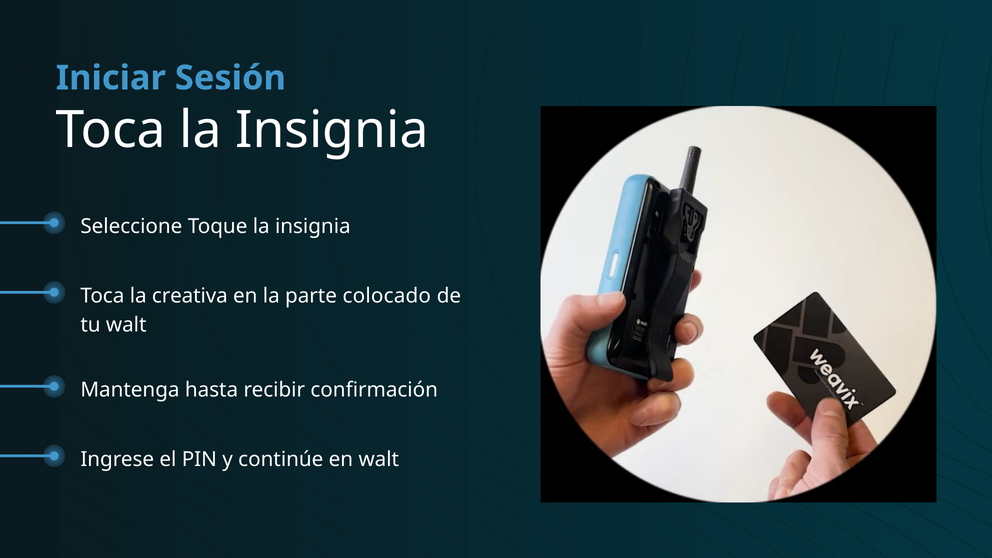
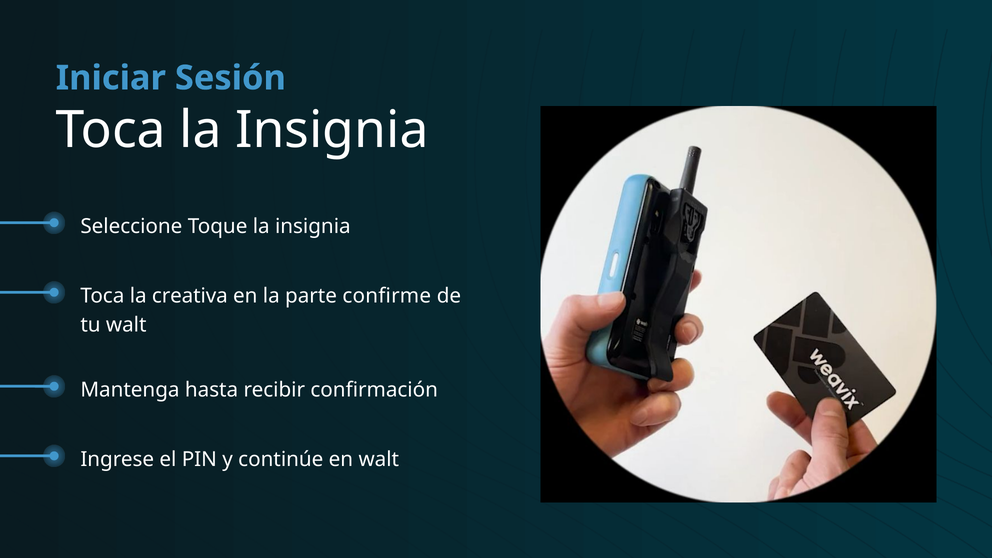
colocado: colocado -> confirme (387, 296)
